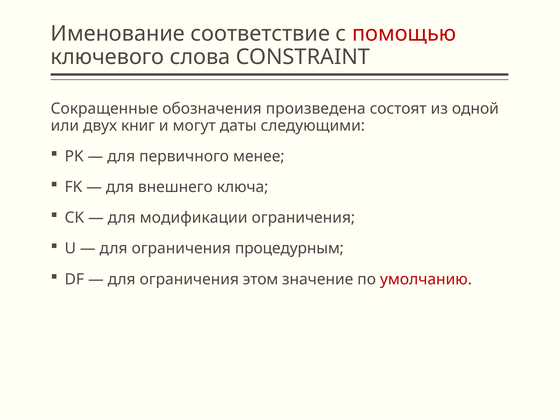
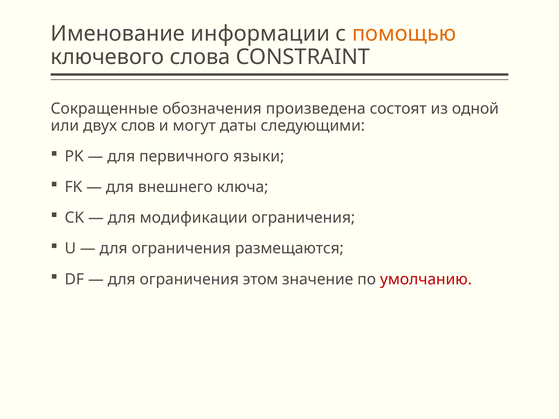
соответствие: соответствие -> информации (260, 34)
помощью colour: red -> orange (404, 34)
книг: книг -> слов (138, 126)
менее: менее -> языки (259, 156)
процедурным: процедурным -> размещаются (289, 249)
